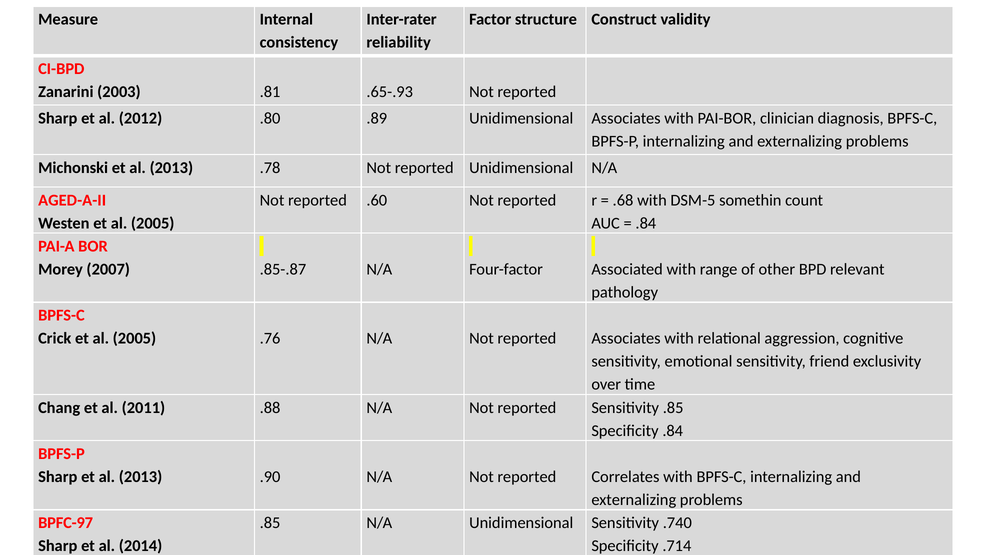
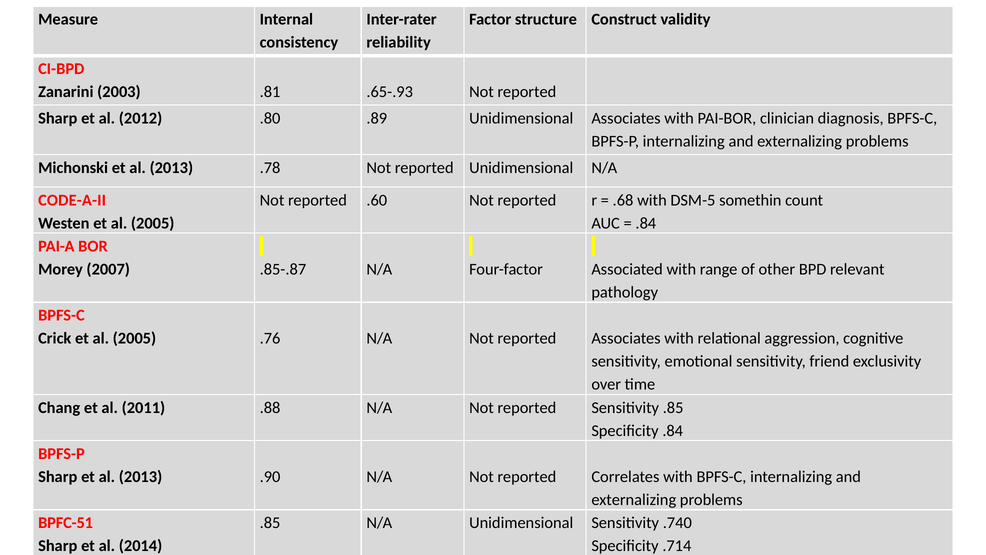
AGED-A-II: AGED-A-II -> CODE-A-II (72, 200)
BPFC-97: BPFC-97 -> BPFC-51 (66, 523)
